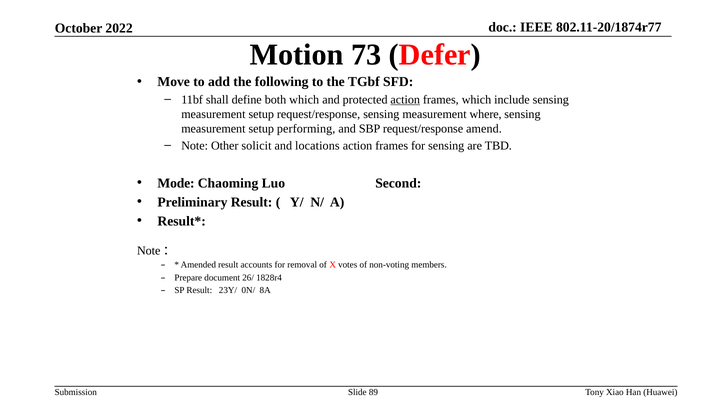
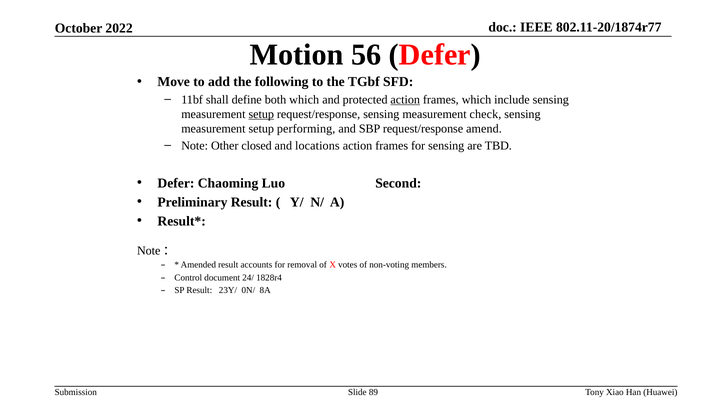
73: 73 -> 56 (366, 55)
setup underline: none -> present (261, 114)
where: where -> check (485, 114)
solicit: solicit -> closed (257, 145)
Mode: Mode -> Defer (176, 183)
Prepare: Prepare -> Control (188, 277)
26/: 26/ -> 24/ (248, 277)
